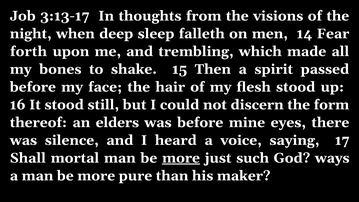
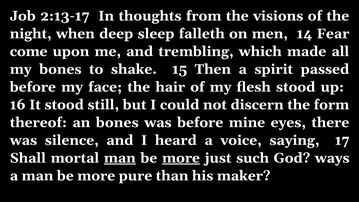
3:13-17: 3:13-17 -> 2:13-17 (65, 16)
forth: forth -> come (29, 51)
an elders: elders -> bones (117, 122)
man underline: none -> present (120, 158)
